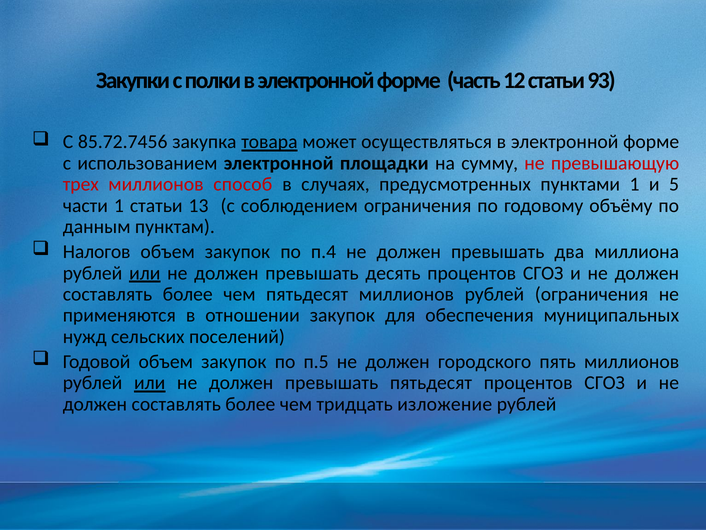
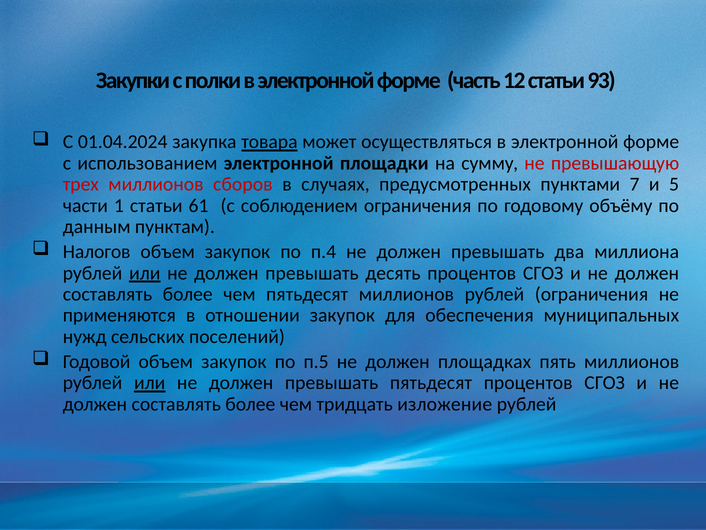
85.72.7456: 85.72.7456 -> 01.04.2024 (123, 142)
способ: способ -> сборов (243, 184)
пунктами 1: 1 -> 7 (635, 184)
13: 13 -> 61 (199, 205)
городского: городского -> площадках (485, 361)
